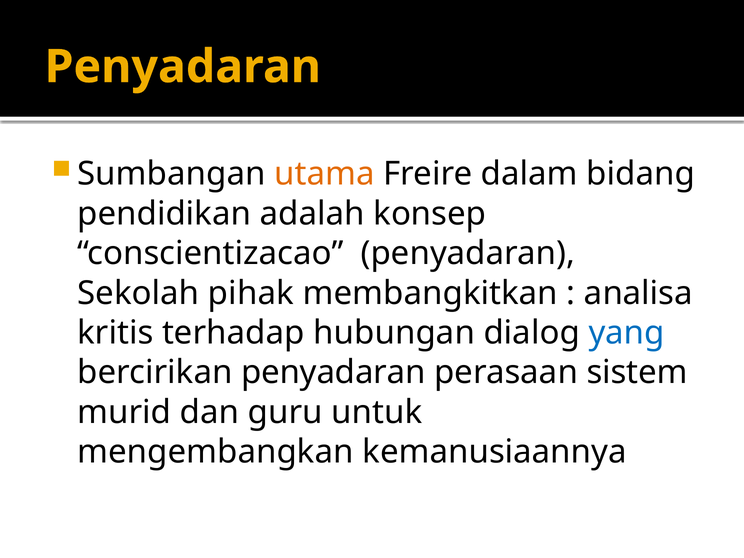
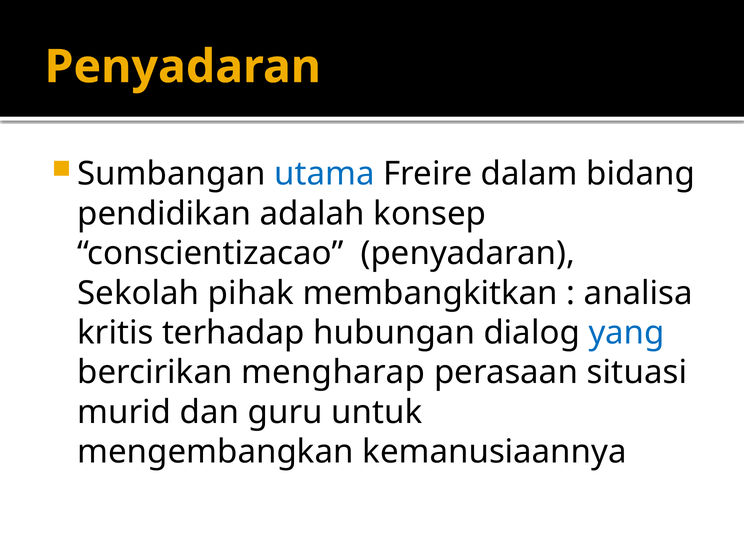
utama colour: orange -> blue (324, 174)
bercirikan penyadaran: penyadaran -> mengharap (333, 372)
sistem: sistem -> situasi (637, 372)
